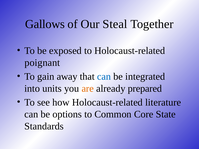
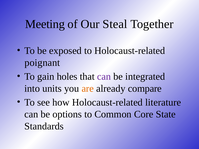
Gallows: Gallows -> Meeting (45, 24)
away: away -> holes (67, 77)
can colour: blue -> purple (104, 77)
prepared: prepared -> compare (145, 89)
